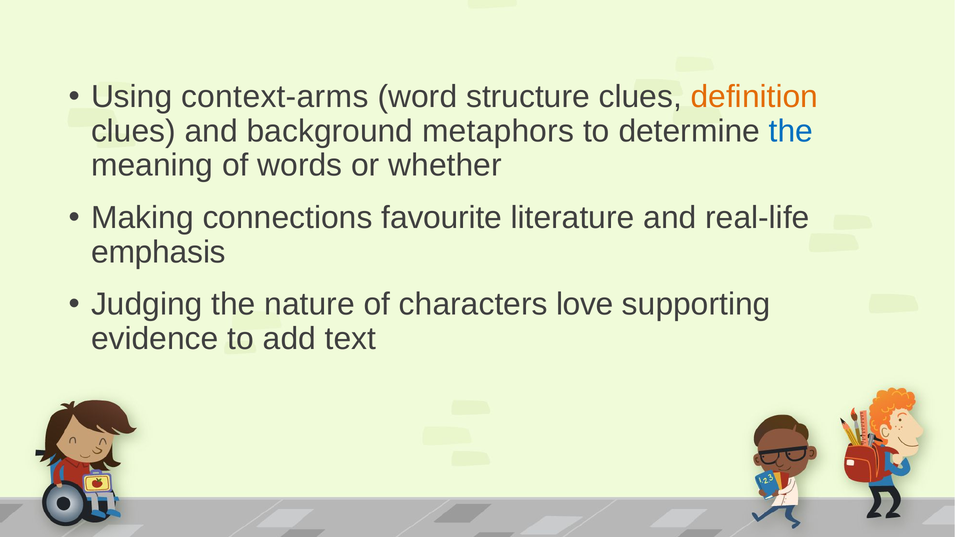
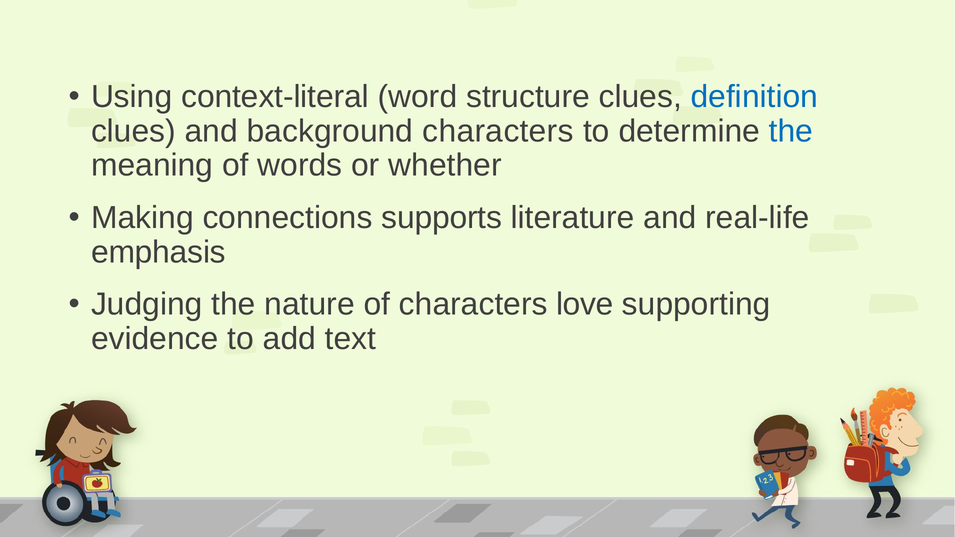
context-arms: context-arms -> context-literal (275, 97)
definition colour: orange -> blue (754, 97)
background metaphors: metaphors -> characters (498, 131)
favourite: favourite -> supports (442, 218)
